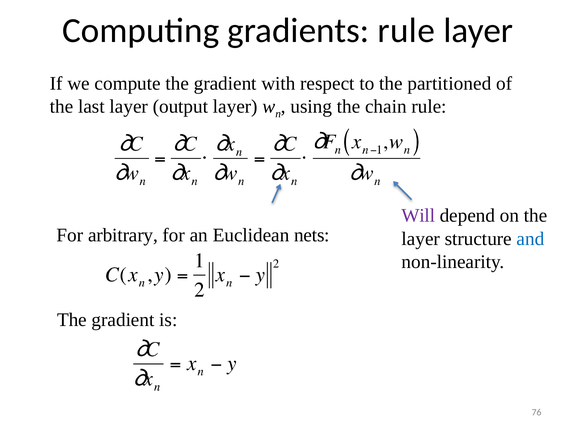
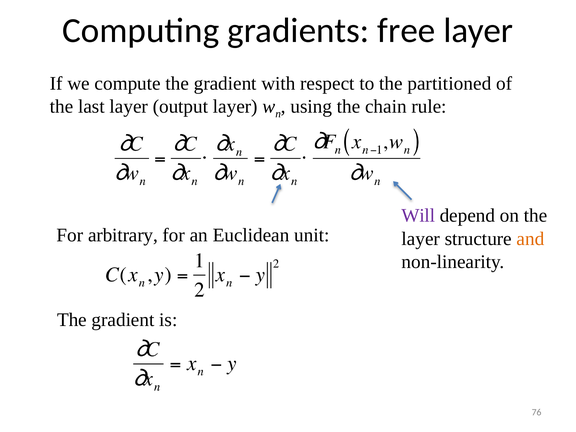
gradients rule: rule -> free (406, 31)
nets: nets -> unit (312, 235)
and colour: blue -> orange (530, 239)
